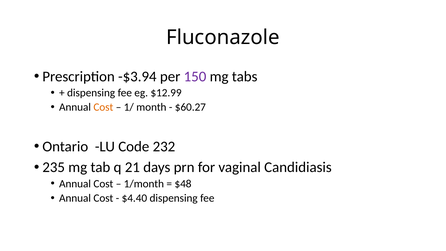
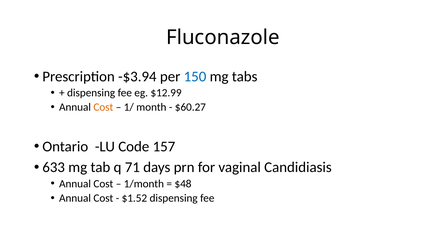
150 colour: purple -> blue (195, 76)
232: 232 -> 157 (164, 147)
235: 235 -> 633 (54, 167)
21: 21 -> 71 (132, 167)
$4.40: $4.40 -> $1.52 (134, 198)
